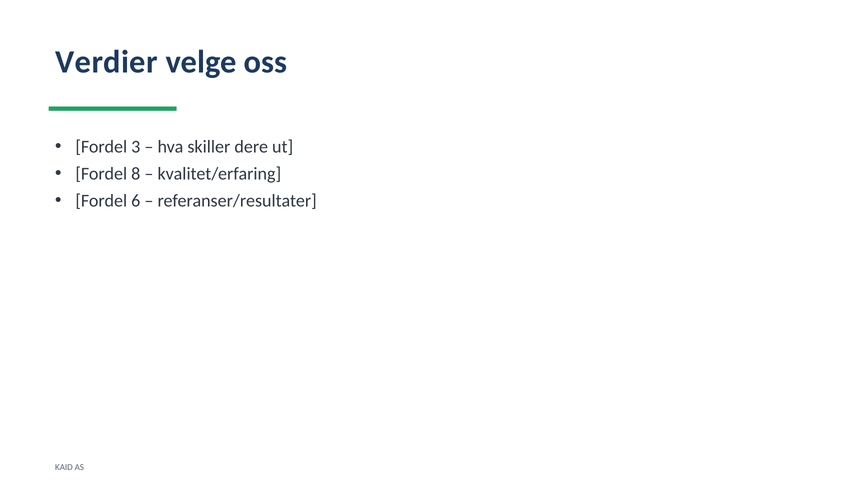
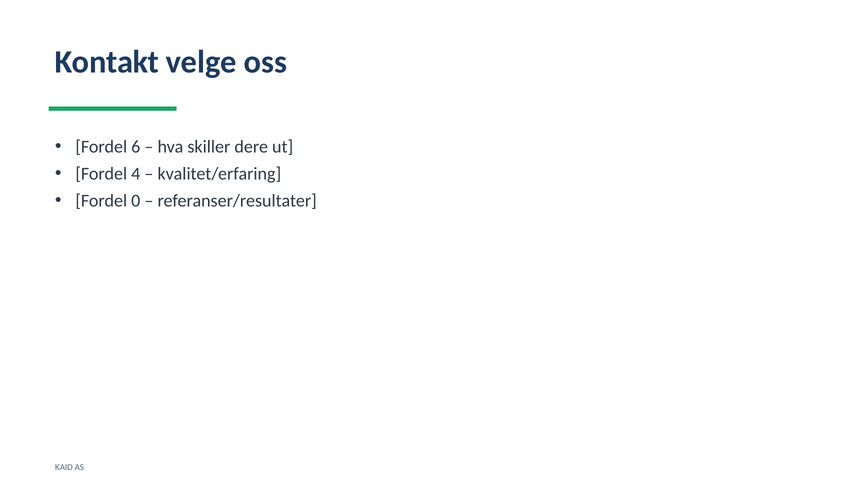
Verdier: Verdier -> Kontakt (107, 62)
3: 3 -> 6 (136, 147)
8: 8 -> 4 (136, 174)
6: 6 -> 0 (136, 201)
